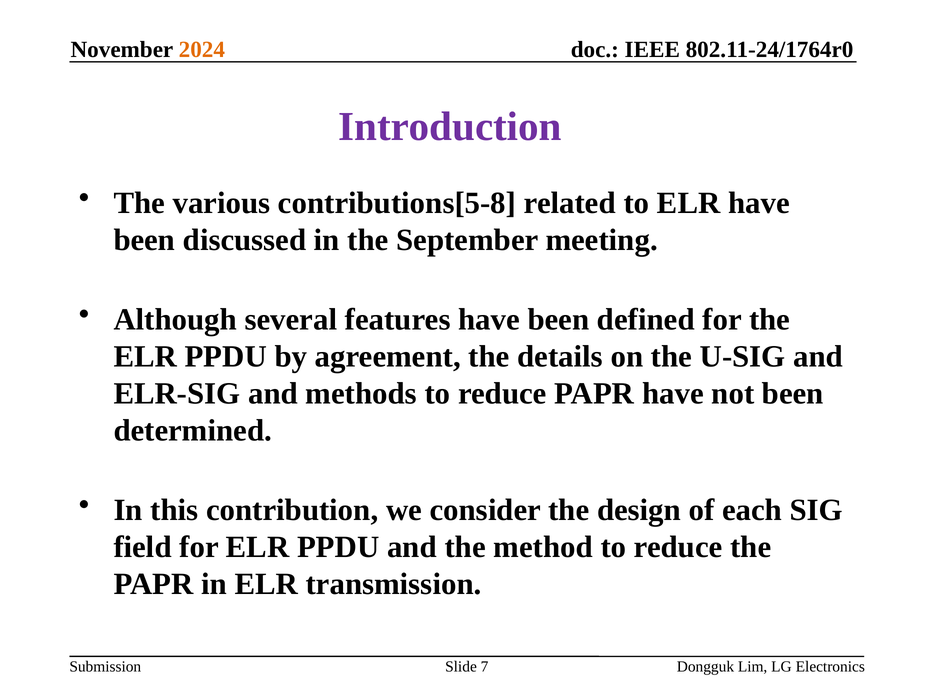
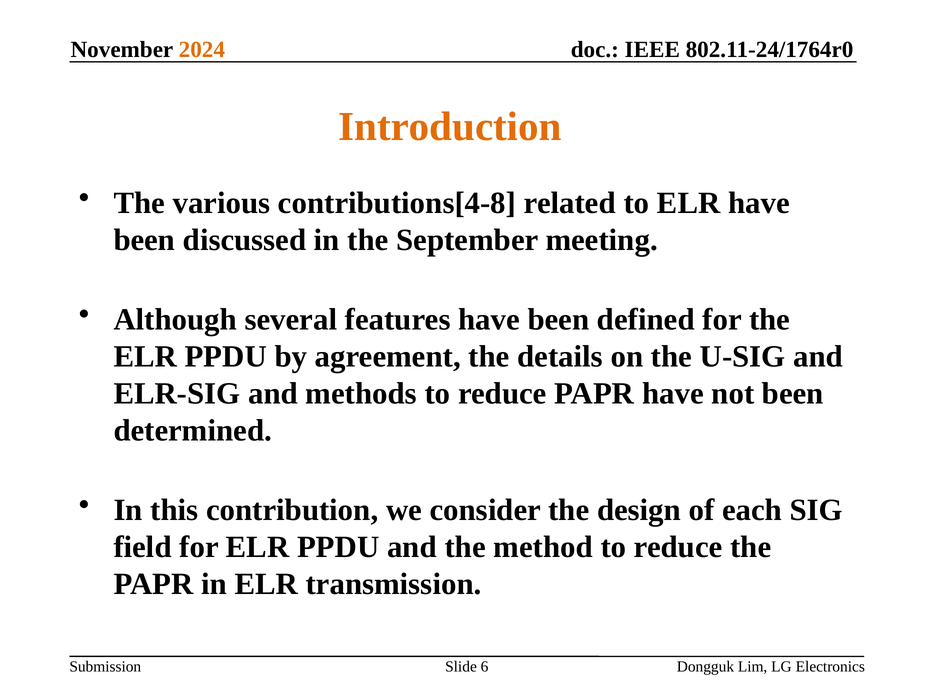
Introduction colour: purple -> orange (450, 126)
contributions[5-8: contributions[5-8 -> contributions[4-8 (397, 203)
7: 7 -> 6 (485, 666)
